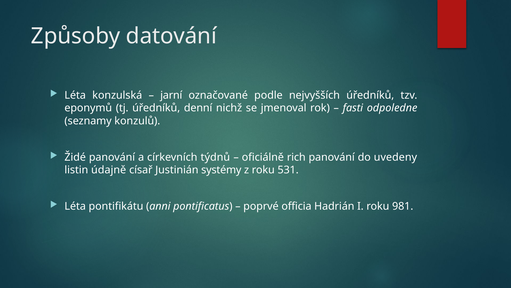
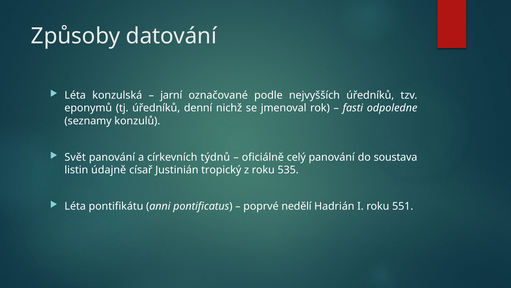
Židé: Židé -> Svět (75, 157)
rich: rich -> celý (296, 157)
uvedeny: uvedeny -> soustava (396, 157)
systémy: systémy -> tropický (221, 170)
531: 531 -> 535 (288, 170)
officia: officia -> nedělí (297, 206)
981: 981 -> 551 (403, 206)
